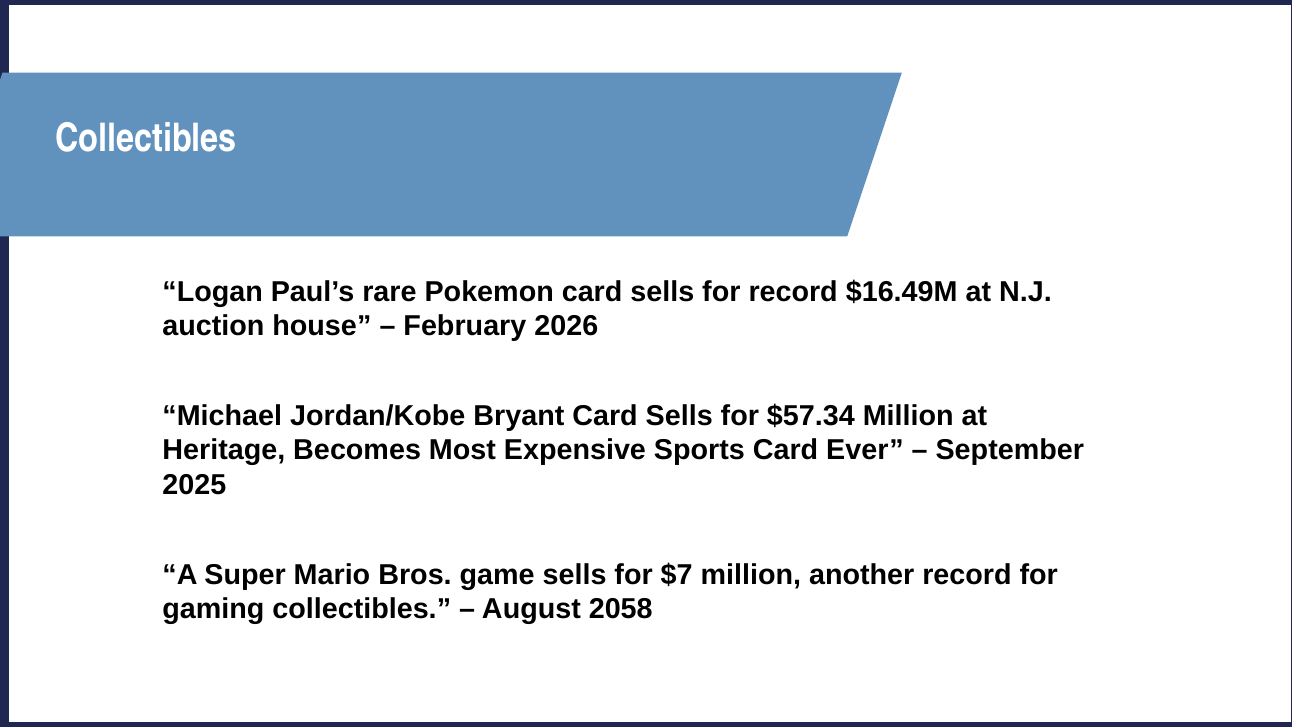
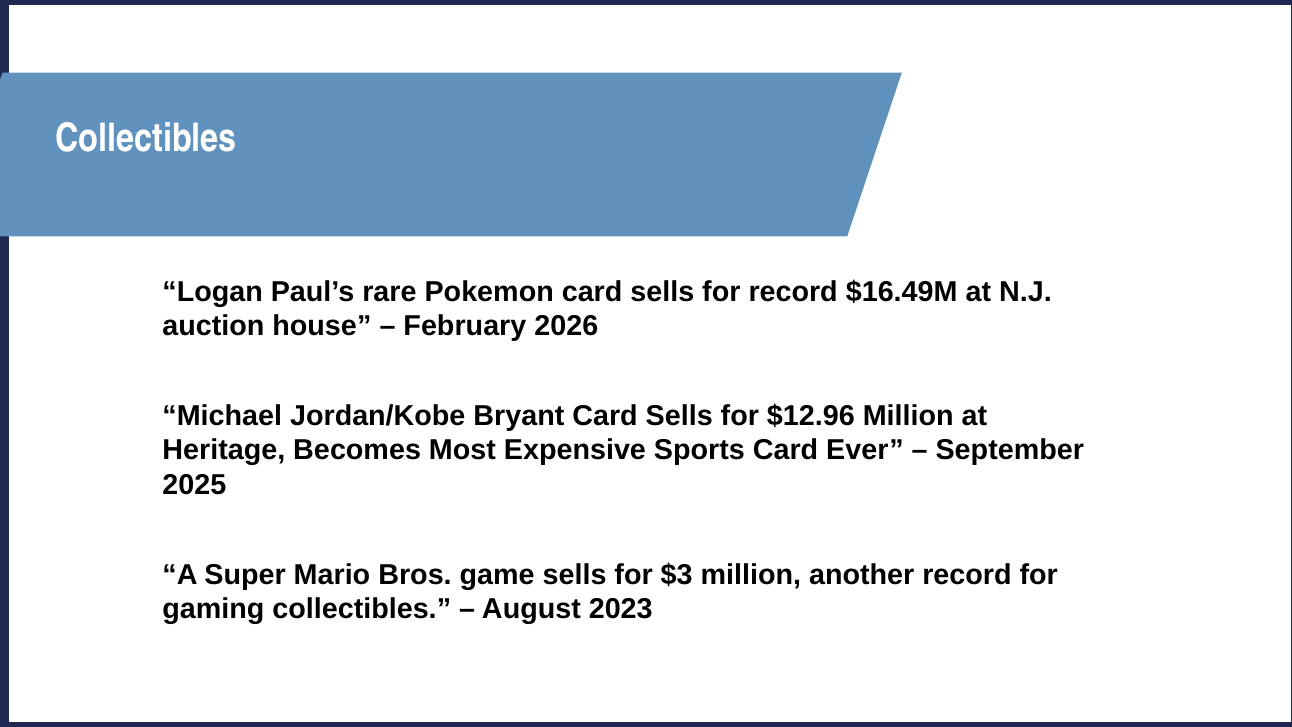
$57.34: $57.34 -> $12.96 (811, 416)
$7: $7 -> $3 (677, 575)
2058: 2058 -> 2023 (621, 609)
